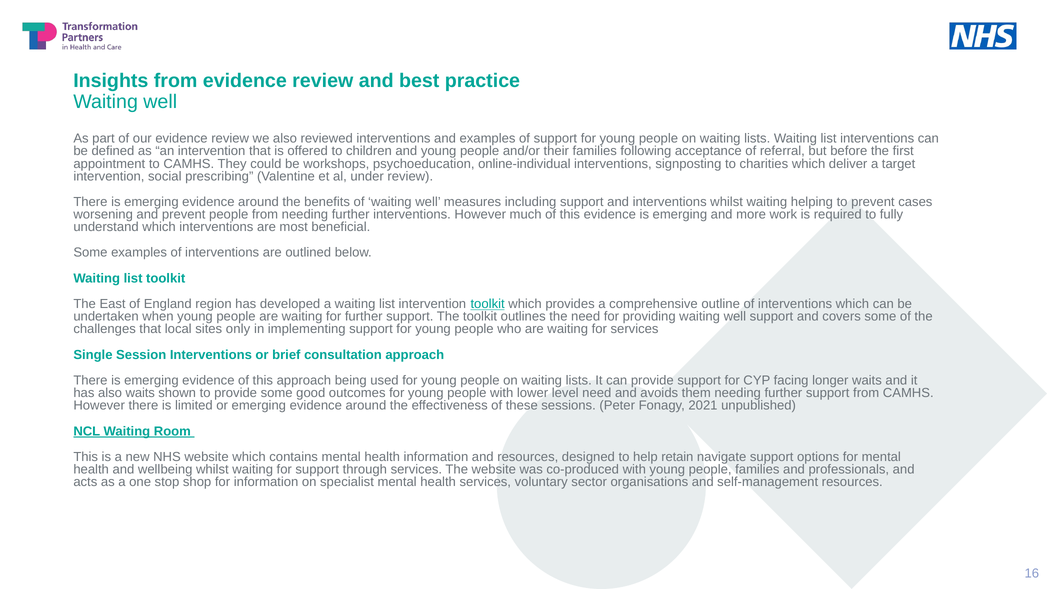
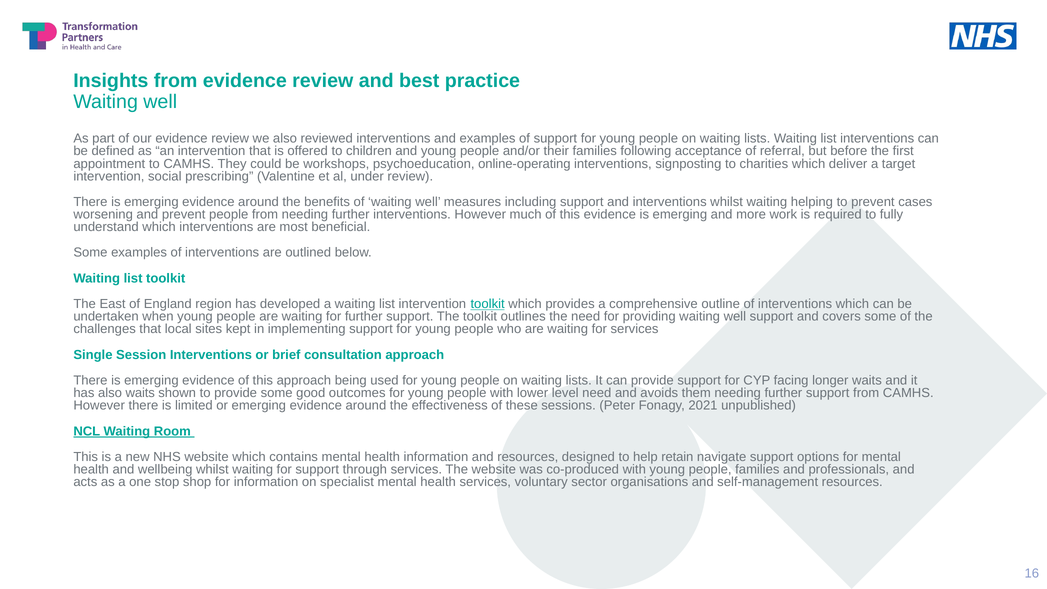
online-individual: online-individual -> online-operating (524, 164)
only: only -> kept (238, 329)
